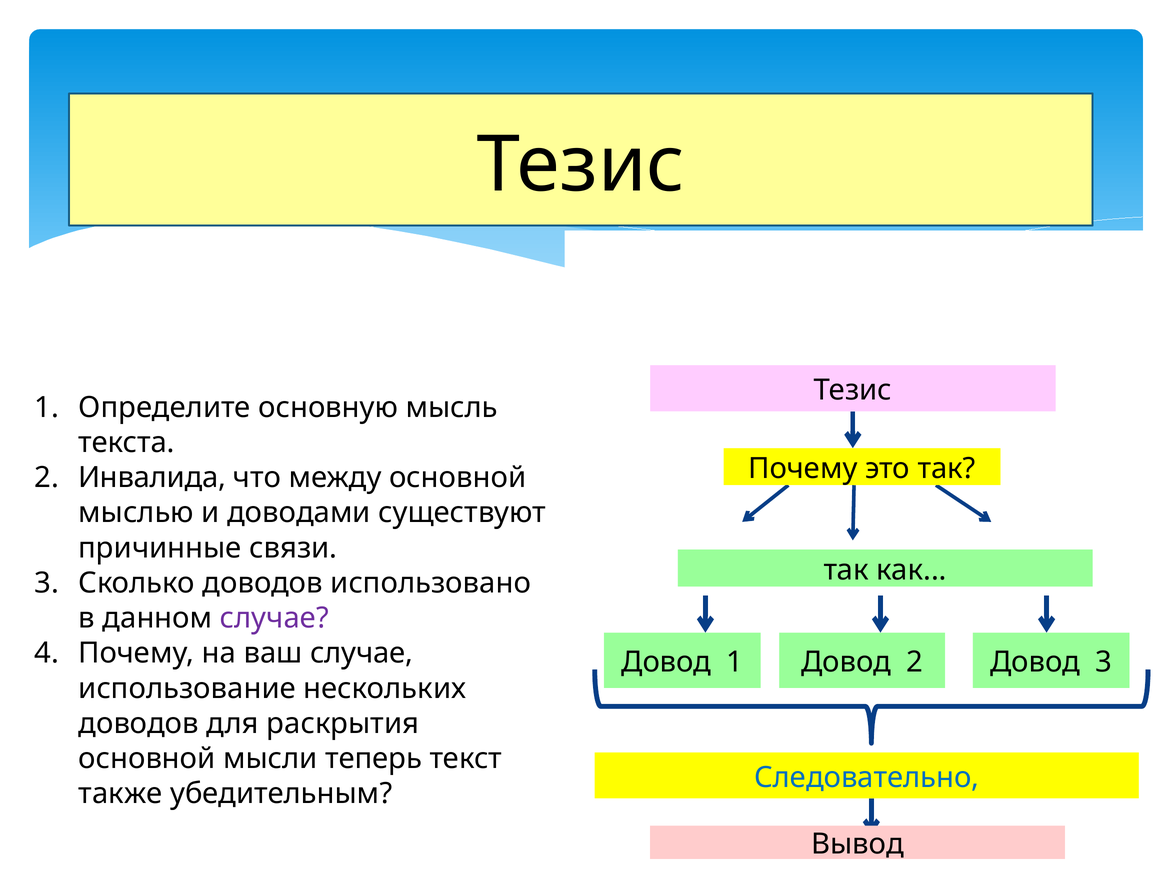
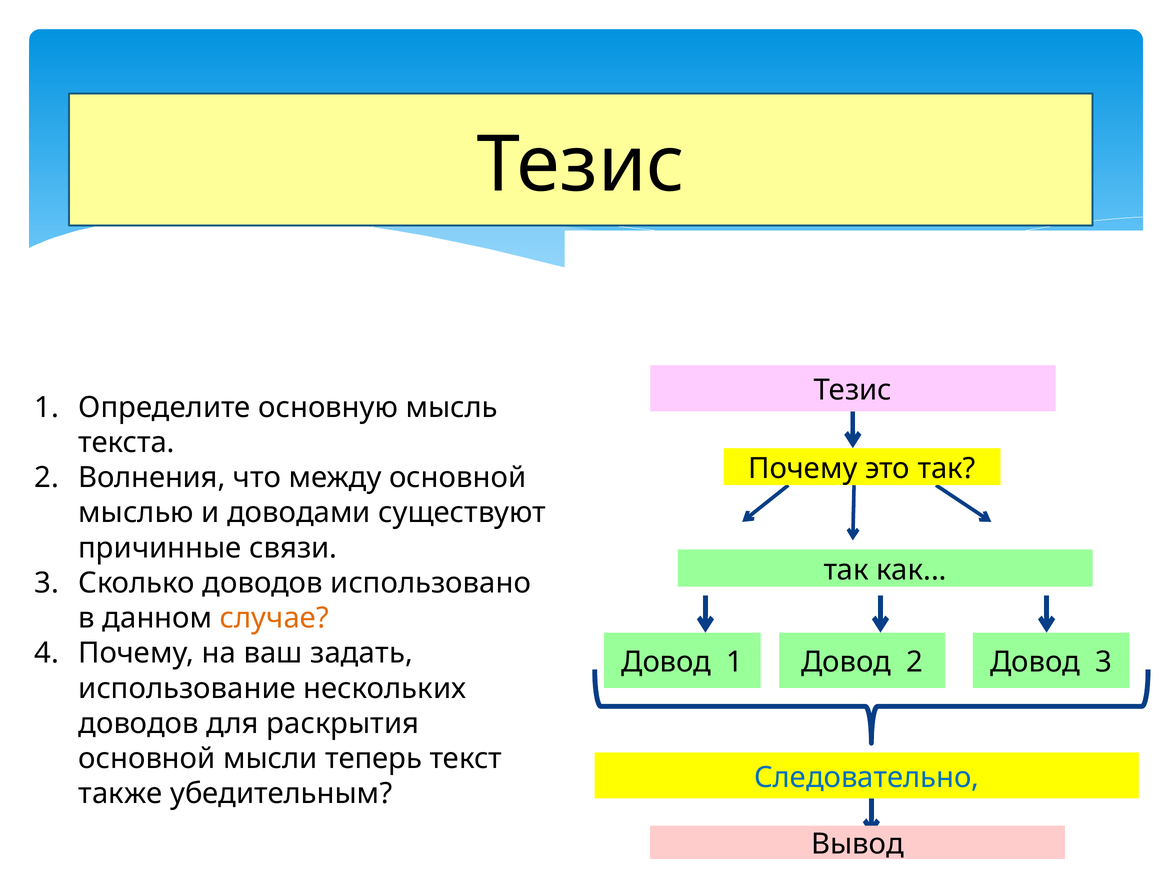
Инвалида: Инвалида -> Волнения (152, 478)
случае colour: purple -> orange (274, 618)
ваш случае: случае -> задать (362, 653)
